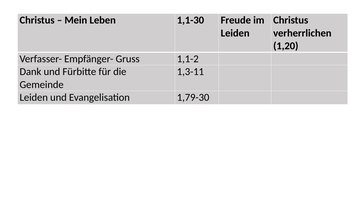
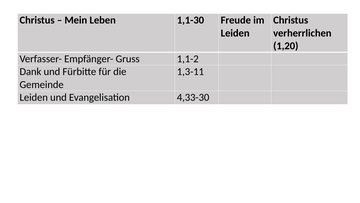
1,79-30: 1,79-30 -> 4,33-30 (193, 97)
